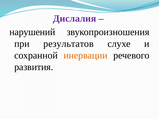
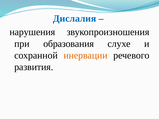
Дислалия colour: purple -> blue (75, 18)
нарушений: нарушений -> нарушения (32, 32)
результатов: результатов -> образования (69, 44)
